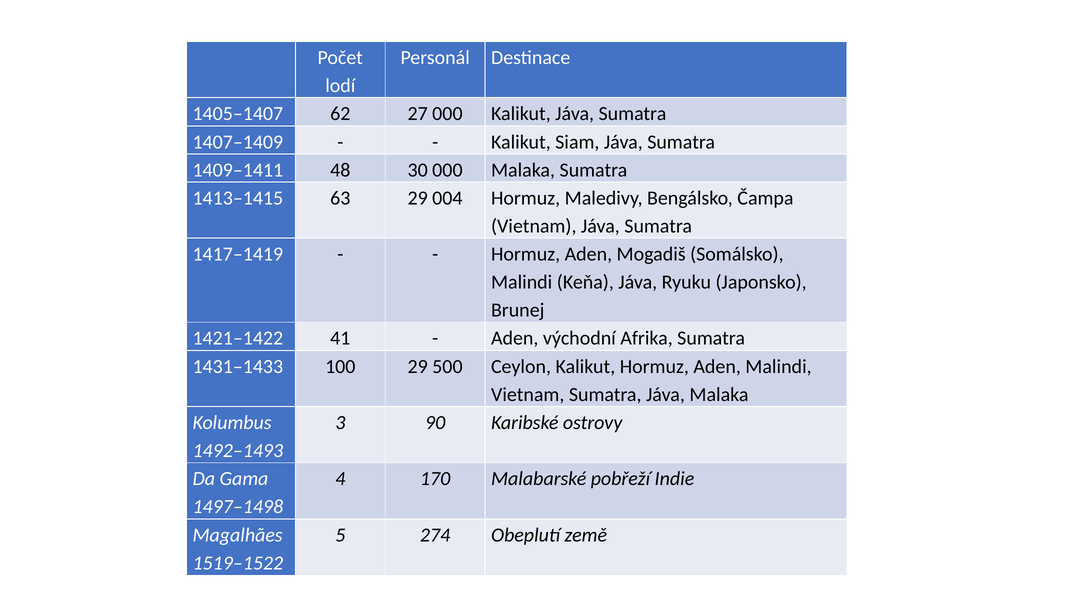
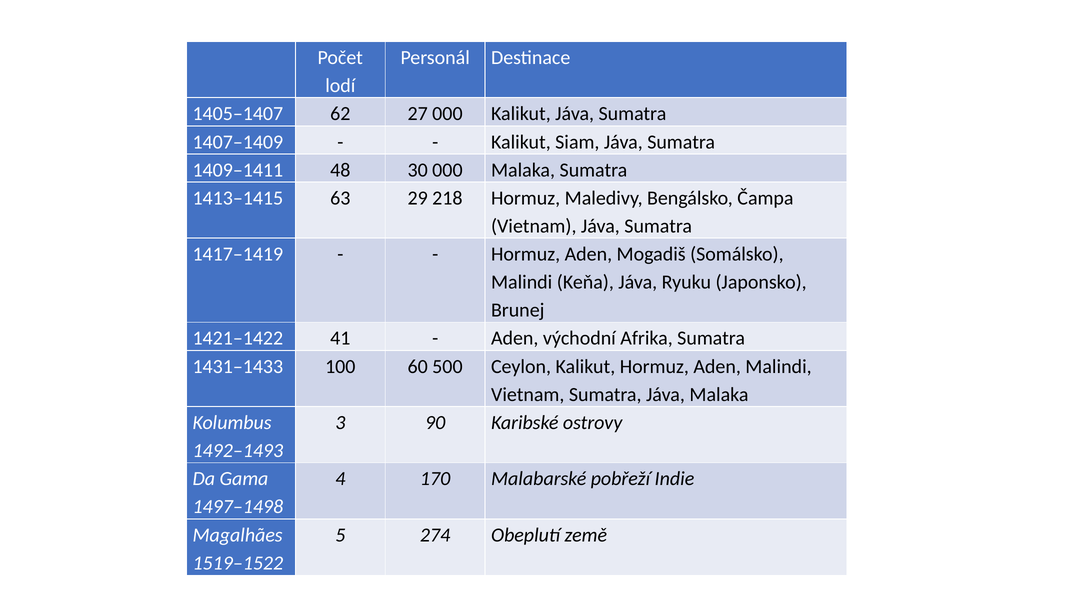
004: 004 -> 218 (447, 198)
100 29: 29 -> 60 (418, 367)
